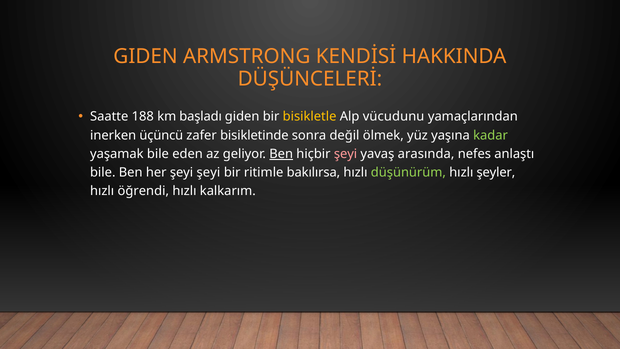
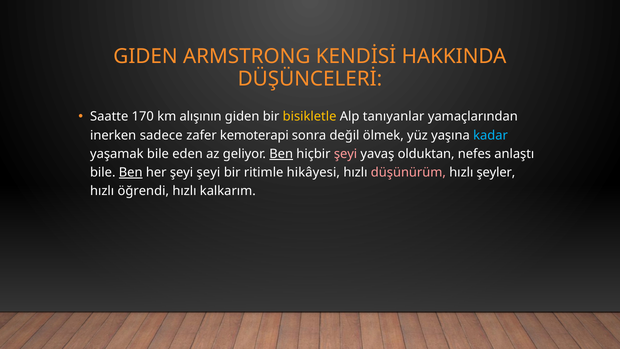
188: 188 -> 170 (143, 117)
başladı: başladı -> alışının (201, 117)
vücudunu: vücudunu -> tanıyanlar (394, 117)
üçüncü: üçüncü -> sadece (161, 135)
bisikletinde: bisikletinde -> kemoterapi (254, 135)
kadar colour: light green -> light blue (491, 135)
arasında: arasında -> olduktan (426, 154)
Ben underline: none -> present (131, 172)
bakılırsa: bakılırsa -> hikâyesi (313, 172)
düşünürüm colour: light green -> pink (408, 172)
